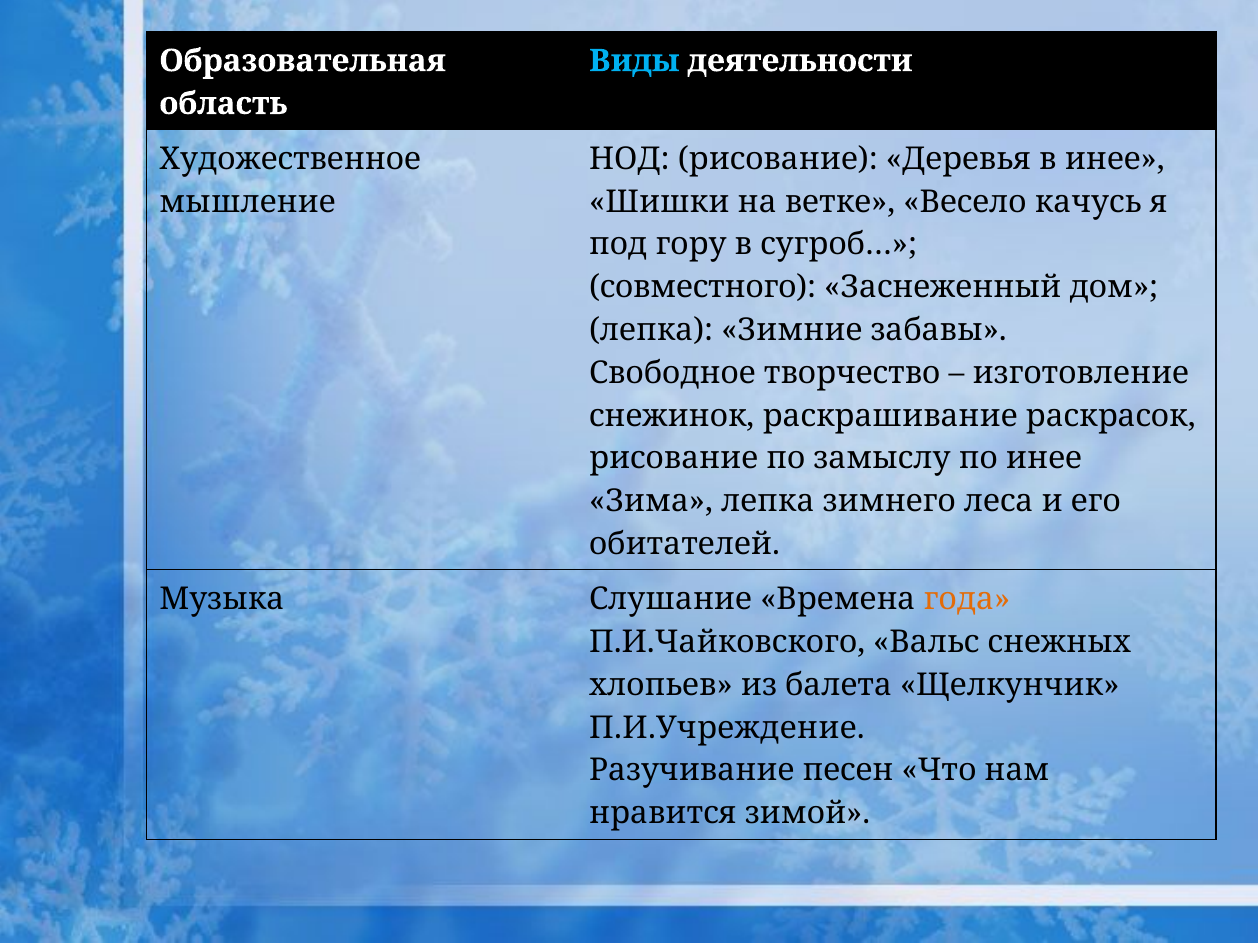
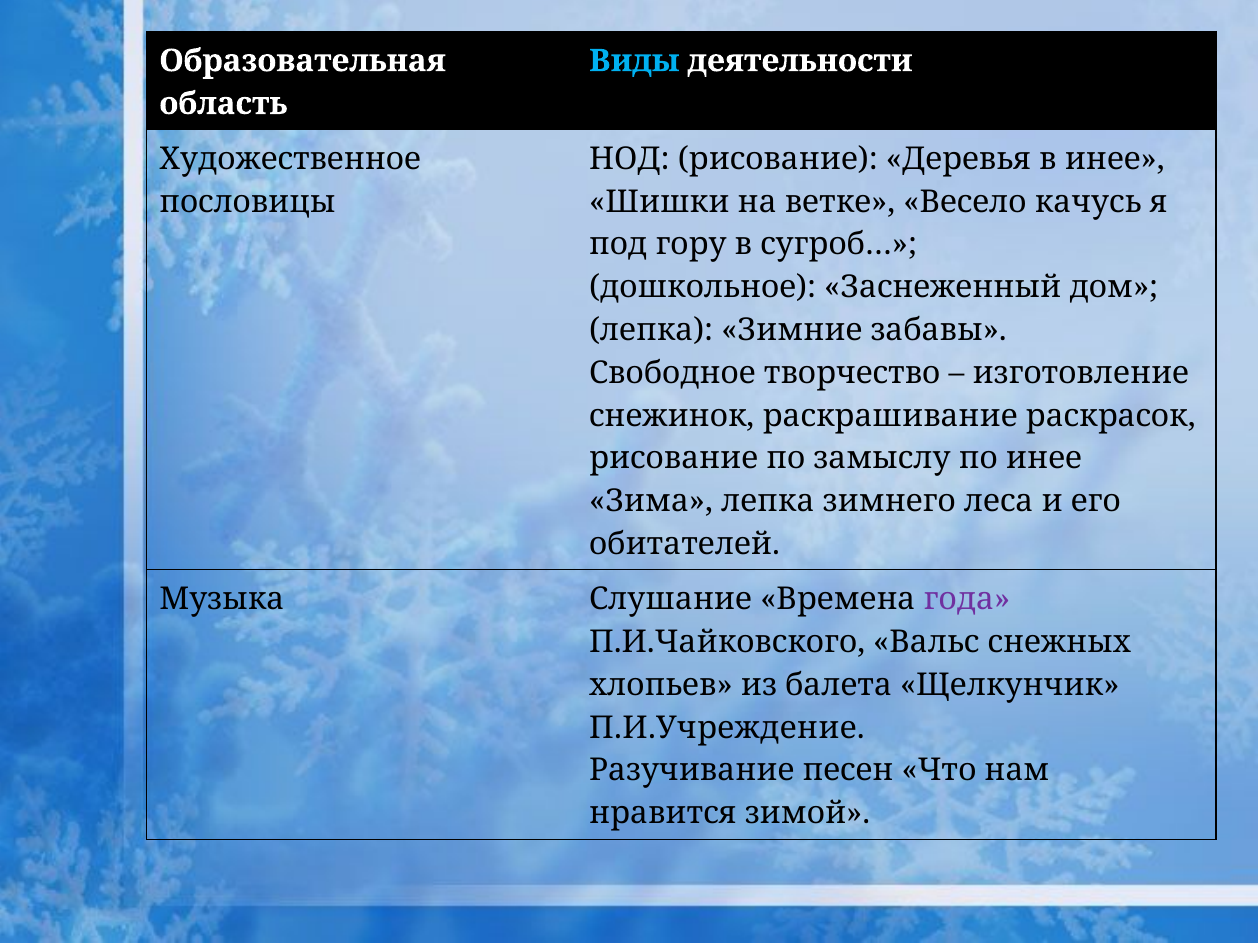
мышление: мышление -> пословицы (248, 202)
совместного: совместного -> дошкольное (703, 287)
года colour: orange -> purple (967, 600)
